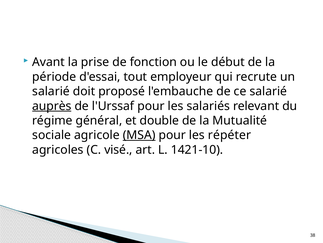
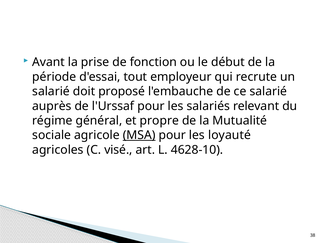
auprès underline: present -> none (52, 106)
double: double -> propre (159, 120)
répéter: répéter -> loyauté (229, 135)
1421-10: 1421-10 -> 4628-10 (197, 149)
